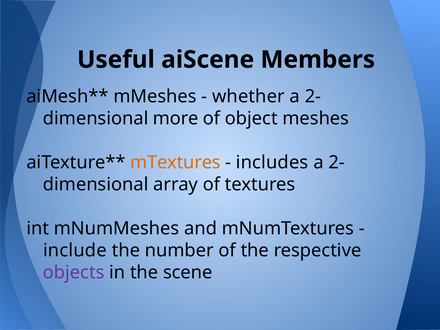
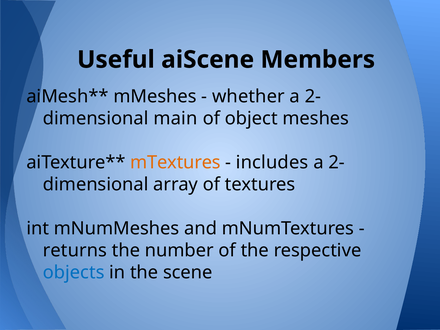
more: more -> main (176, 119)
include: include -> returns (75, 251)
objects colour: purple -> blue (74, 273)
